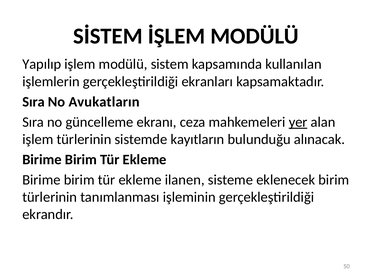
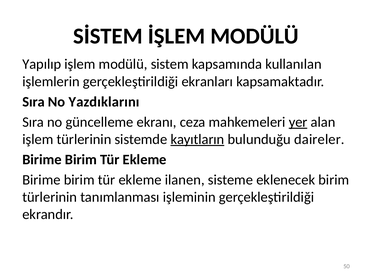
Avukatların: Avukatların -> Yazdıklarını (104, 102)
kayıtların underline: none -> present (197, 139)
alınacak: alınacak -> daireler (319, 139)
